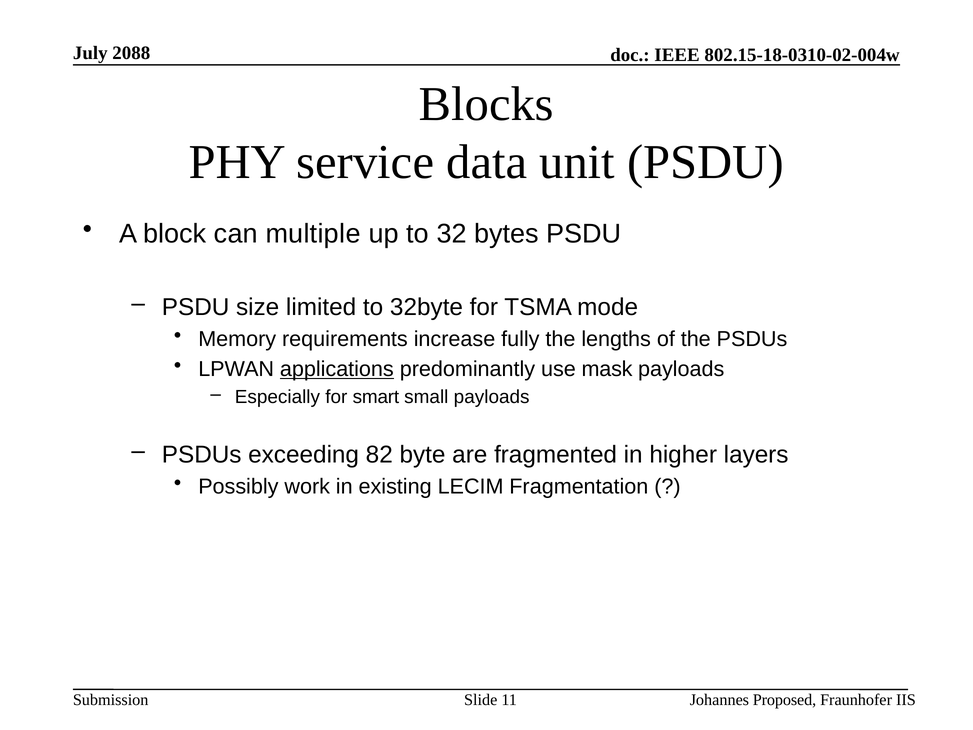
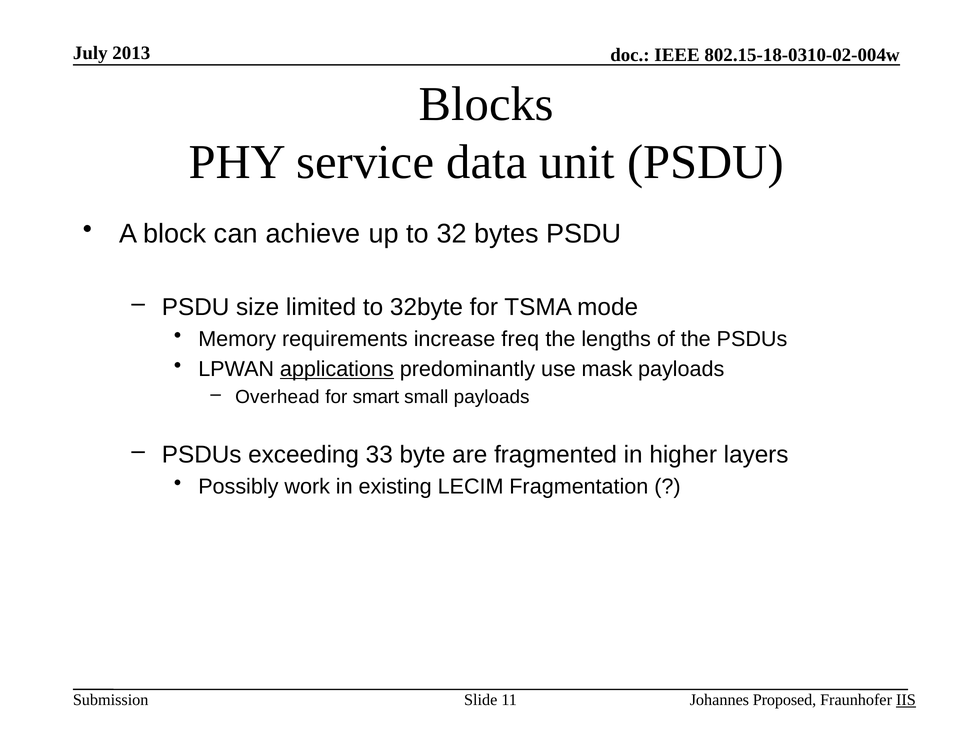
2088: 2088 -> 2013 (131, 53)
multiple: multiple -> achieve (313, 234)
fully: fully -> freq (520, 339)
Especially: Especially -> Overhead (277, 397)
82: 82 -> 33 (379, 455)
IIS underline: none -> present (906, 700)
